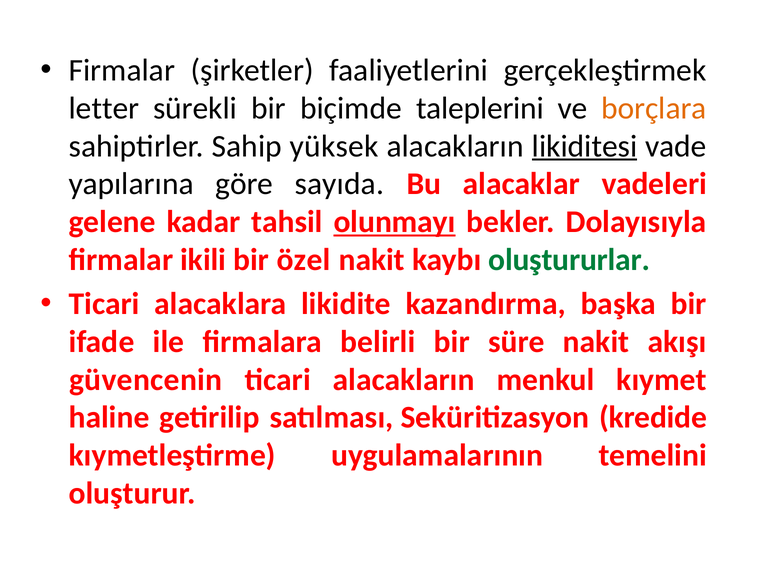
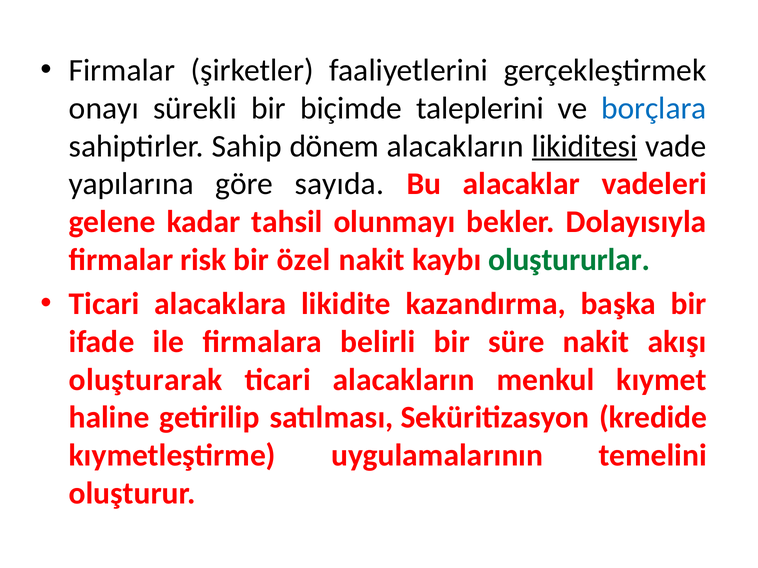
letter: letter -> onayı (104, 108)
borçlara colour: orange -> blue (654, 108)
yüksek: yüksek -> dönem (334, 146)
olunmayı underline: present -> none (395, 222)
ikili: ikili -> risk (203, 260)
güvencenin: güvencenin -> oluşturarak (146, 380)
